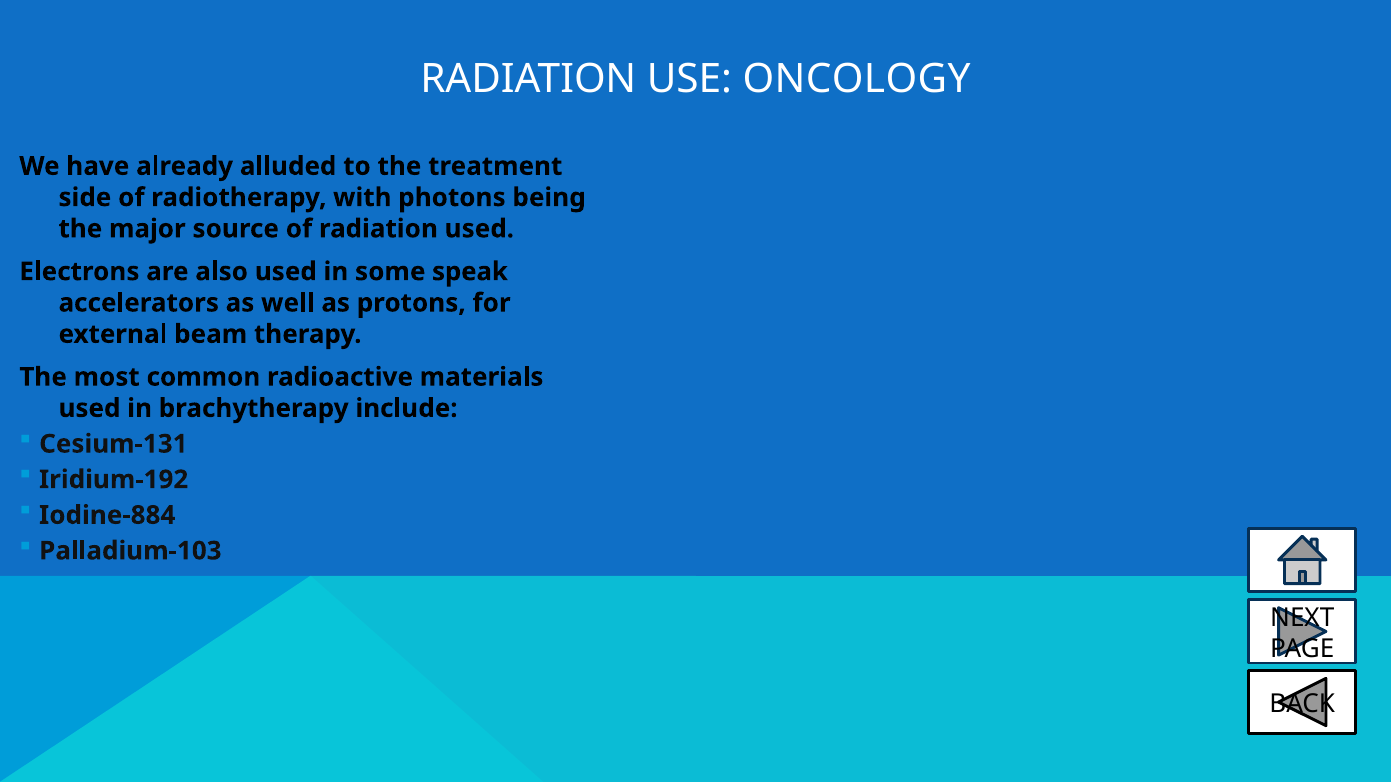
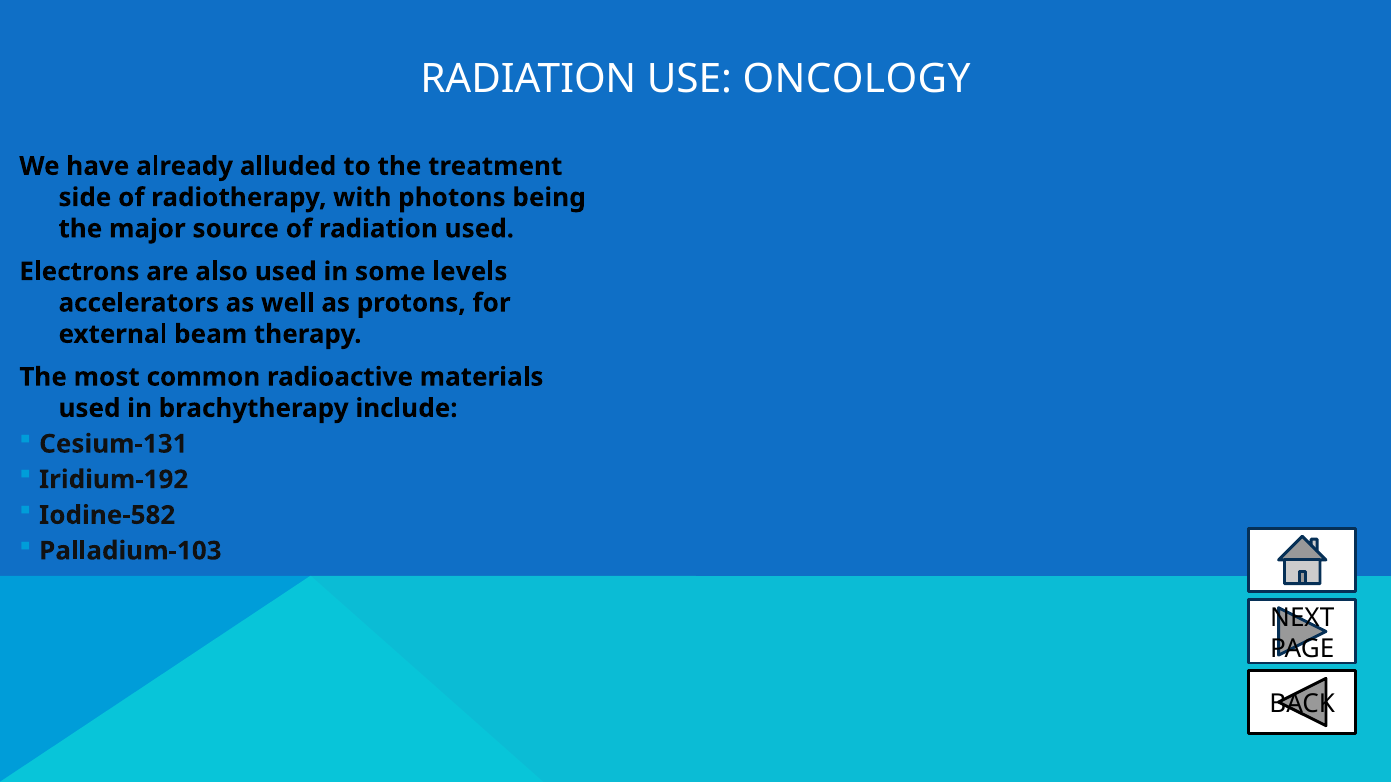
speak: speak -> levels (470, 272)
Iodine-884: Iodine-884 -> Iodine-582 (107, 516)
